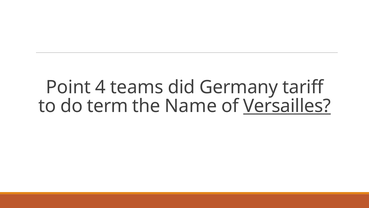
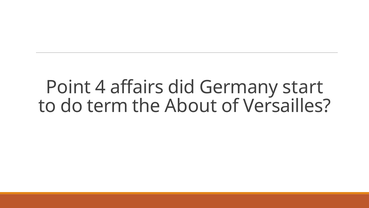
teams: teams -> affairs (137, 87)
tariff: tariff -> start (303, 87)
Name: Name -> About (191, 106)
Versailles underline: present -> none (287, 106)
